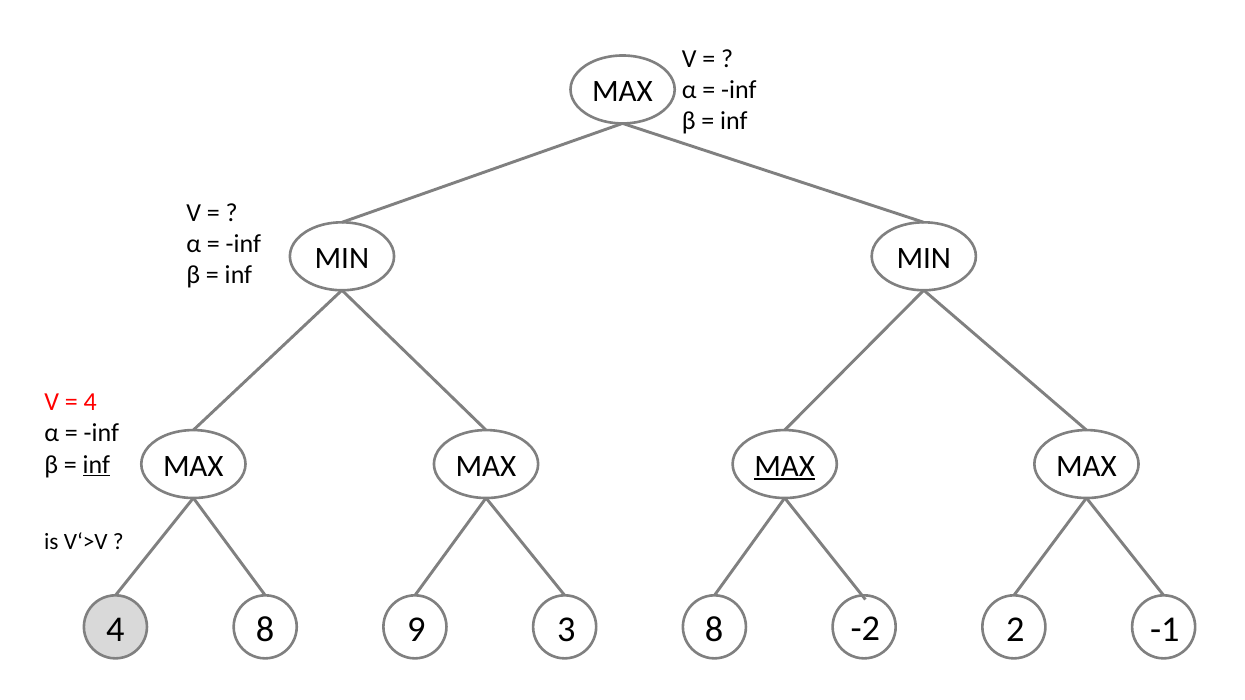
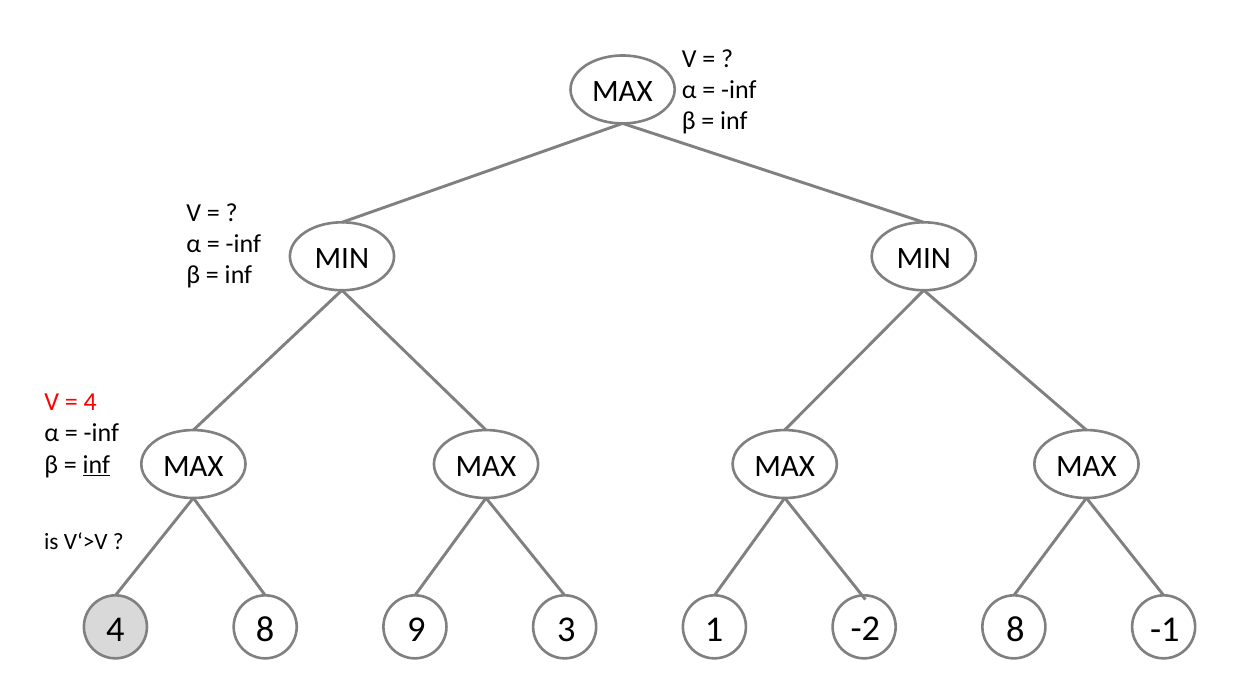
MAX underline: present -> none (785, 466)
3 8: 8 -> 1 (714, 630)
-2 2: 2 -> 8 (1015, 630)
